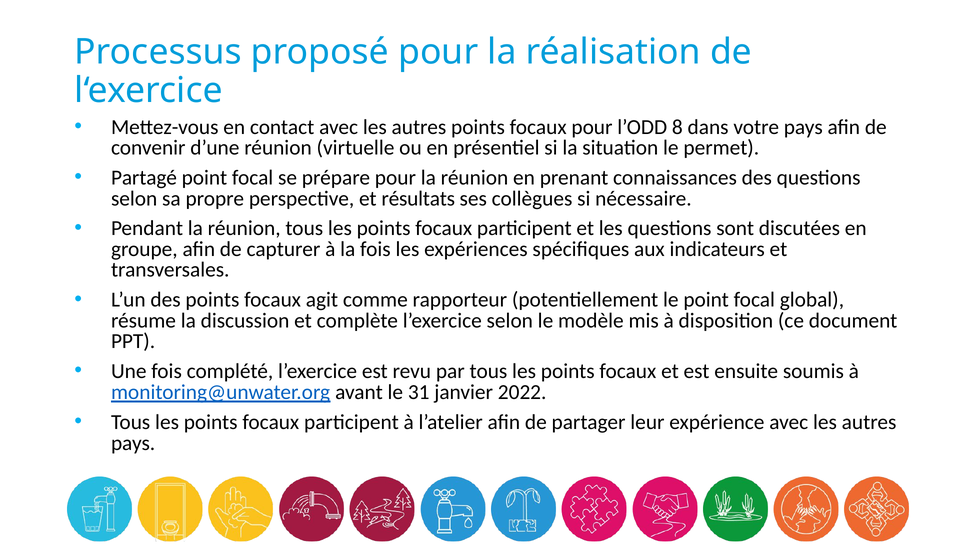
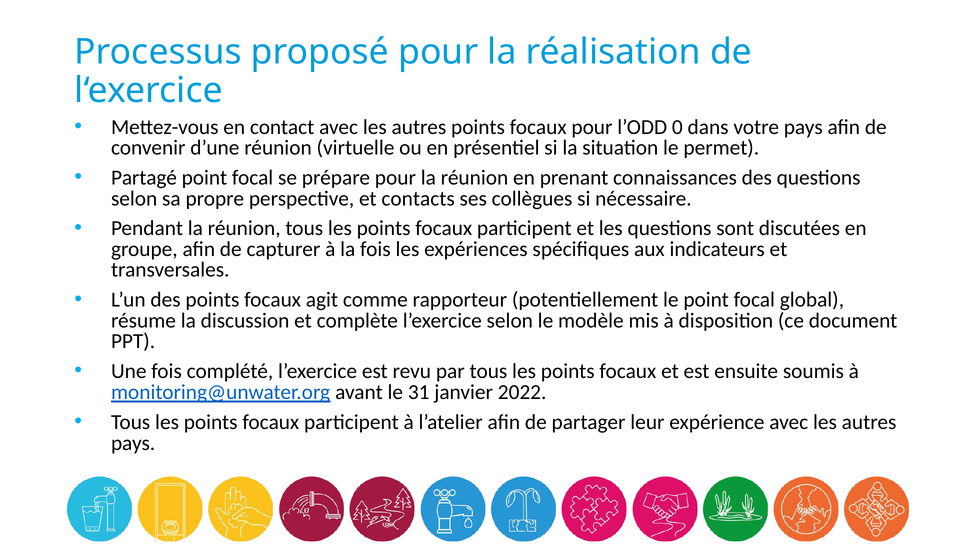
8: 8 -> 0 (677, 127)
résultats: résultats -> contacts (418, 199)
